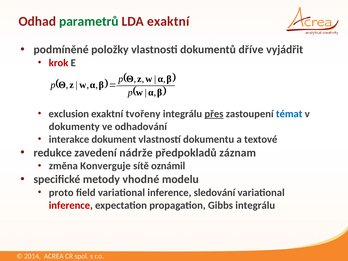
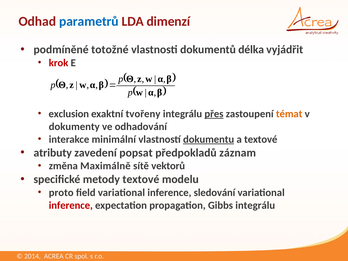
parametrů colour: green -> blue (89, 22)
LDA exaktní: exaktní -> dimenzí (168, 22)
položky: položky -> totožné (110, 50)
dříve: dříve -> délka (251, 50)
témat colour: blue -> orange (289, 114)
dokument: dokument -> minimální (114, 139)
dokumentu underline: none -> present (209, 139)
redukce: redukce -> atributy (53, 153)
nádrže: nádrže -> popsat (136, 153)
Konverguje: Konverguje -> Maximálně (105, 166)
oznámil: oznámil -> vektorů (168, 166)
metody vhodné: vhodné -> textové (141, 179)
